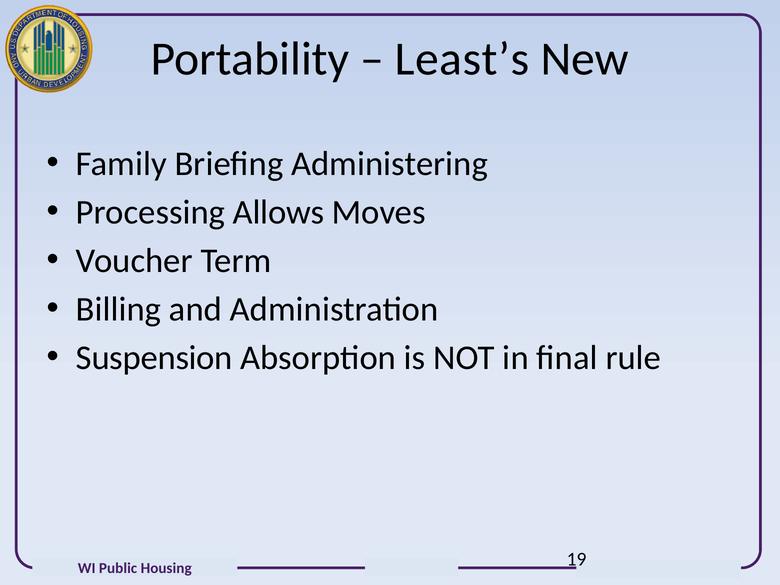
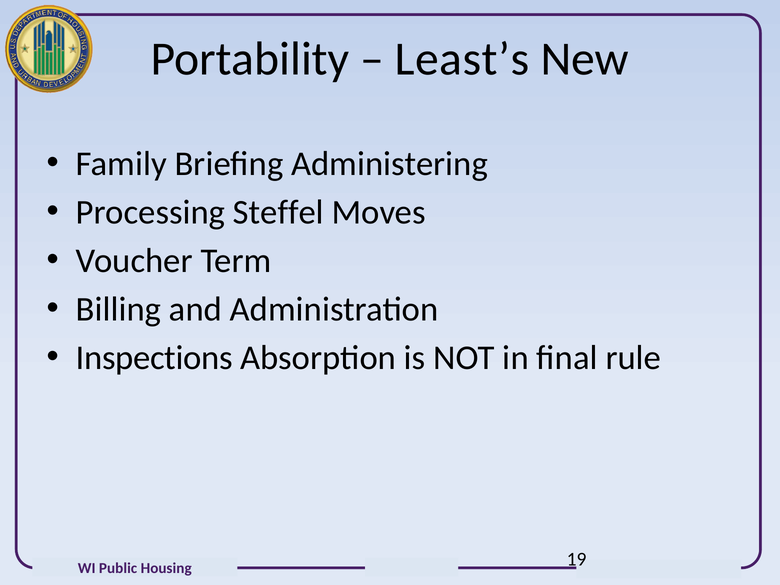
Allows: Allows -> Steffel (278, 212)
Suspension: Suspension -> Inspections (154, 358)
